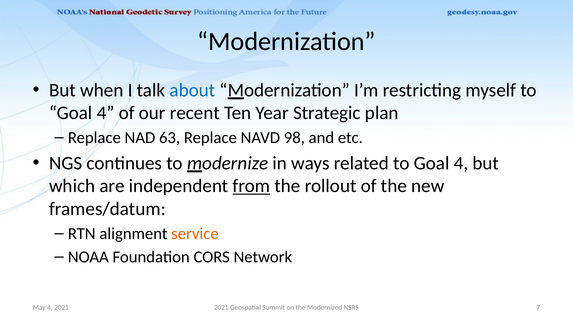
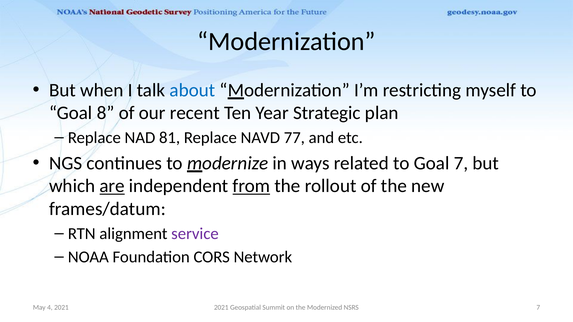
4: 4 -> 8 (106, 113)
63: 63 -> 81 (170, 138)
98: 98 -> 77 (294, 138)
related to Goal 4: 4 -> 7 (461, 163)
are underline: none -> present (112, 186)
service colour: orange -> purple (195, 234)
